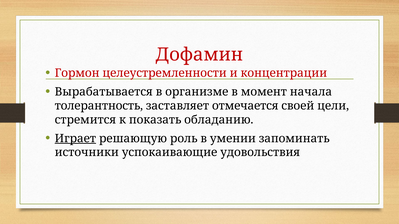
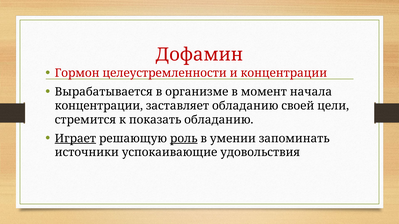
толерантность: толерантность -> концентрации (99, 106)
заставляет отмечается: отмечается -> обладанию (245, 106)
роль underline: none -> present (184, 139)
